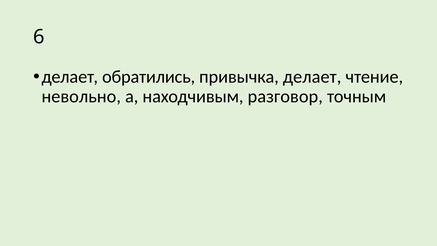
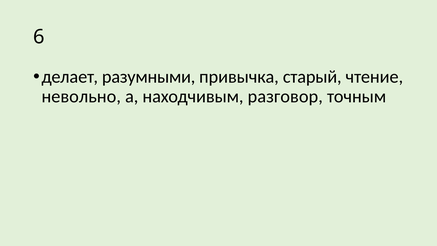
обратились: обратились -> разумными (149, 77)
привычка делает: делает -> старый (312, 77)
